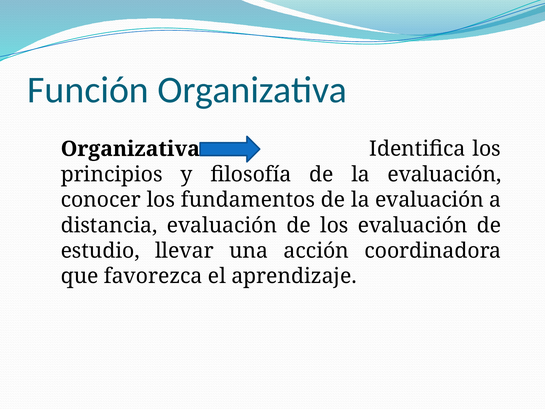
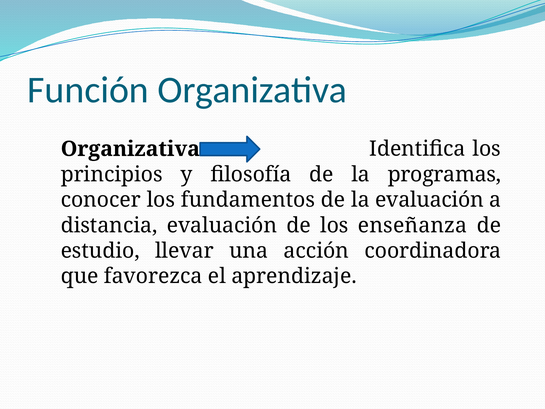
filosofía de la evaluación: evaluación -> programas (444, 174)
los evaluación: evaluación -> enseñanza (413, 225)
